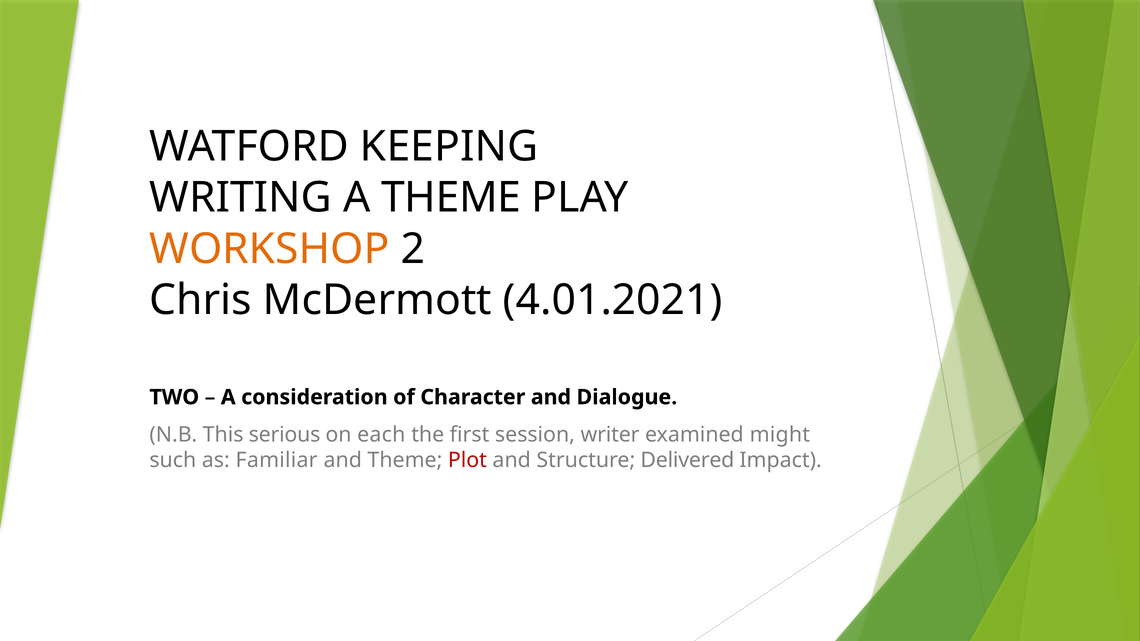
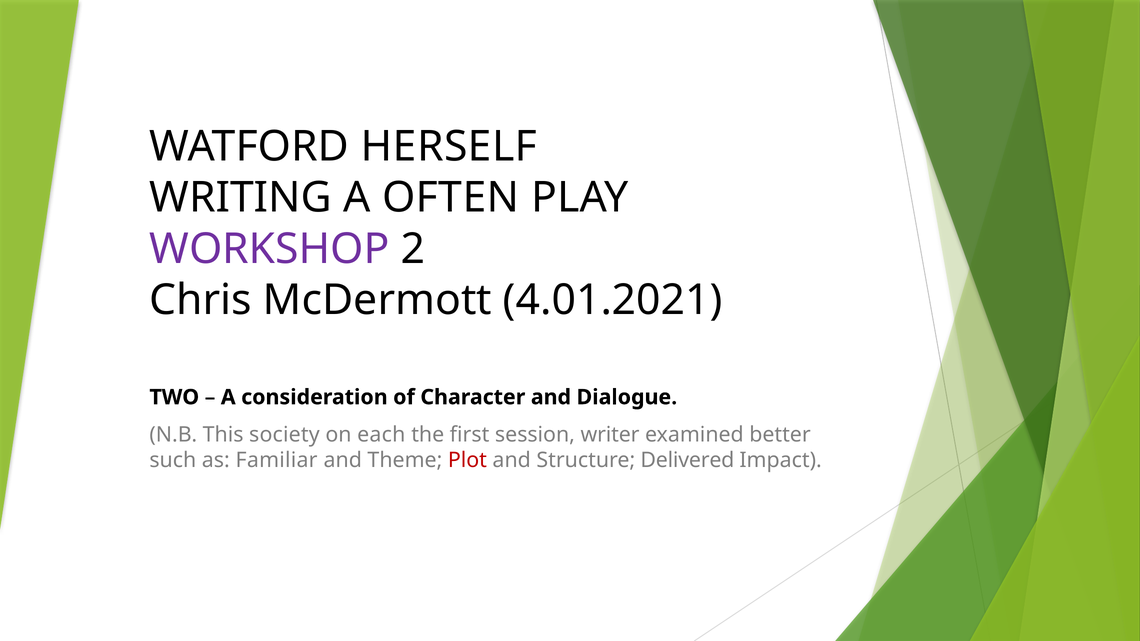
KEEPING: KEEPING -> HERSELF (449, 147)
A THEME: THEME -> OFTEN (451, 198)
WORKSHOP colour: orange -> purple (269, 249)
serious: serious -> society (284, 435)
might: might -> better (780, 435)
